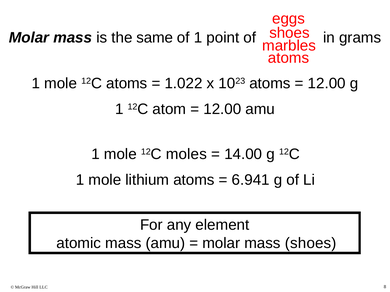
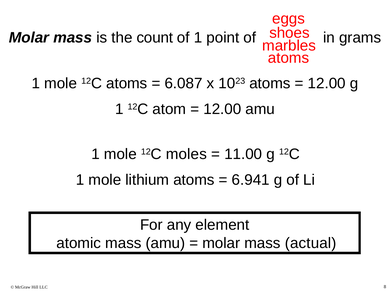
same: same -> count (155, 38)
1.022: 1.022 -> 6.087 (184, 84)
14.00: 14.00 -> 11.00 (243, 154)
mass shoes: shoes -> actual (311, 243)
